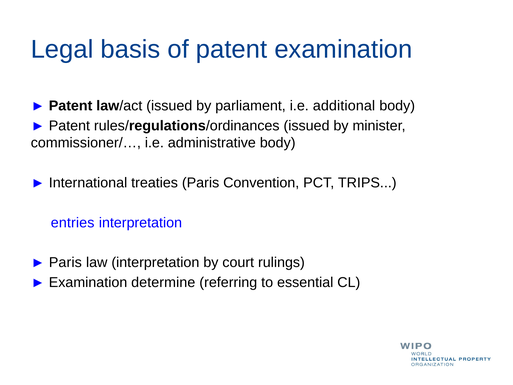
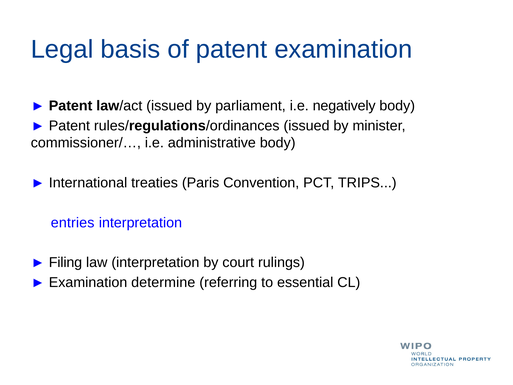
additional: additional -> negatively (344, 106)
Paris: Paris -> Filing (65, 262)
